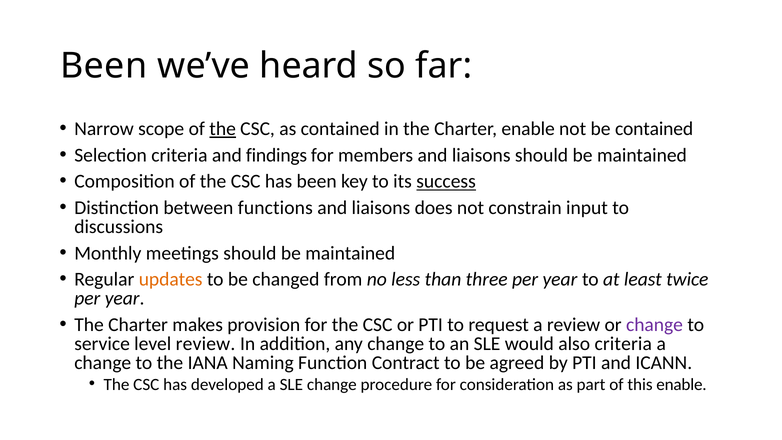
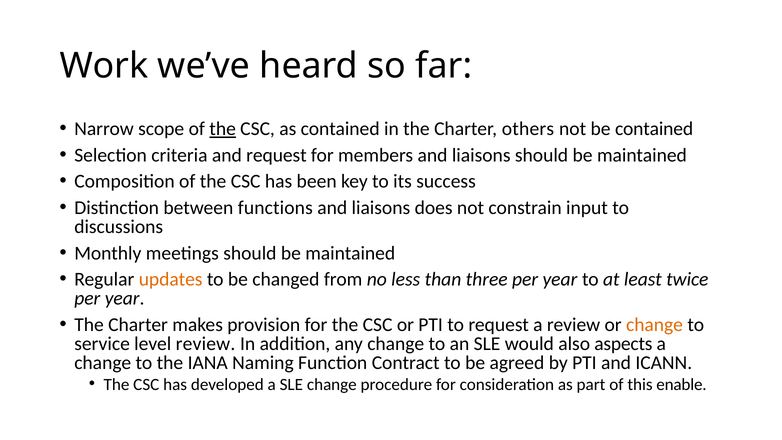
Been: Been -> Work (104, 66)
Charter enable: enable -> others (528, 129)
and findings: findings -> request (276, 155)
success underline: present -> none (446, 181)
change colour: purple -> orange (654, 325)
also criteria: criteria -> aspects (623, 344)
